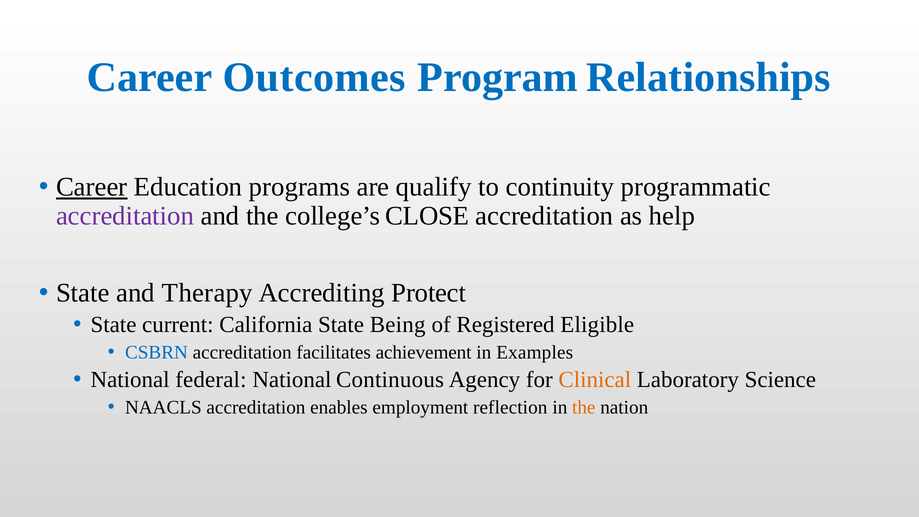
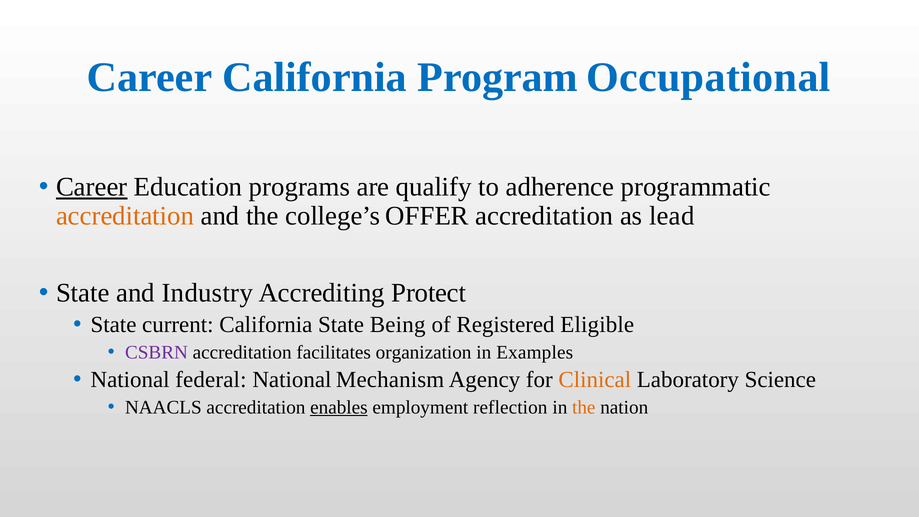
Career Outcomes: Outcomes -> California (315, 77)
Relationships: Relationships -> Occupational (708, 77)
continuity: continuity -> adherence (560, 187)
accreditation colour: purple -> orange (125, 216)
CLOSE: CLOSE -> OFFER (427, 216)
help: help -> lead (672, 216)
Therapy: Therapy -> Industry (207, 293)
CSBRN colour: blue -> purple (156, 352)
achievement: achievement -> organization (424, 352)
Continuous: Continuous -> Mechanism (390, 380)
enables underline: none -> present (339, 407)
